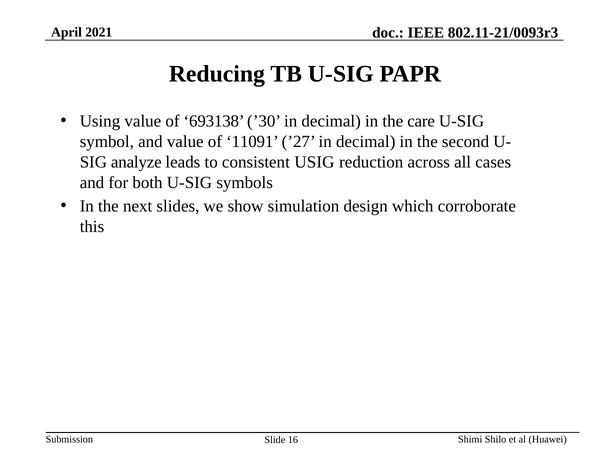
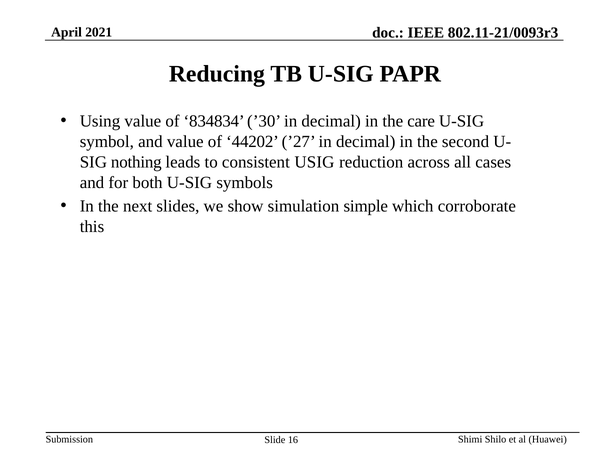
693138: 693138 -> 834834 (214, 121)
11091: 11091 -> 44202 (253, 142)
analyze: analyze -> nothing (136, 162)
design: design -> simple (366, 206)
